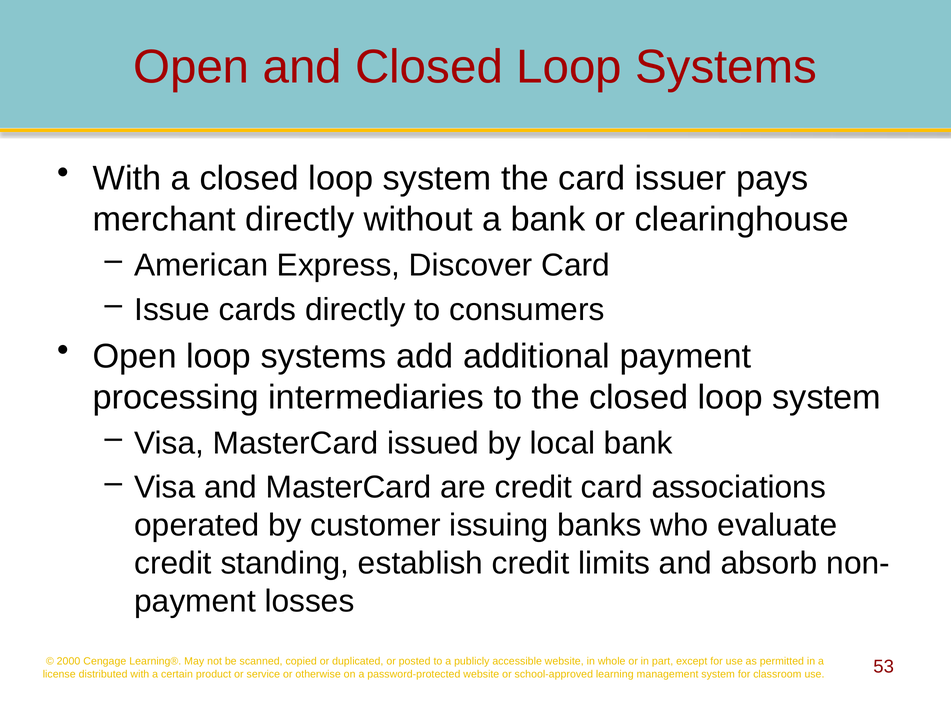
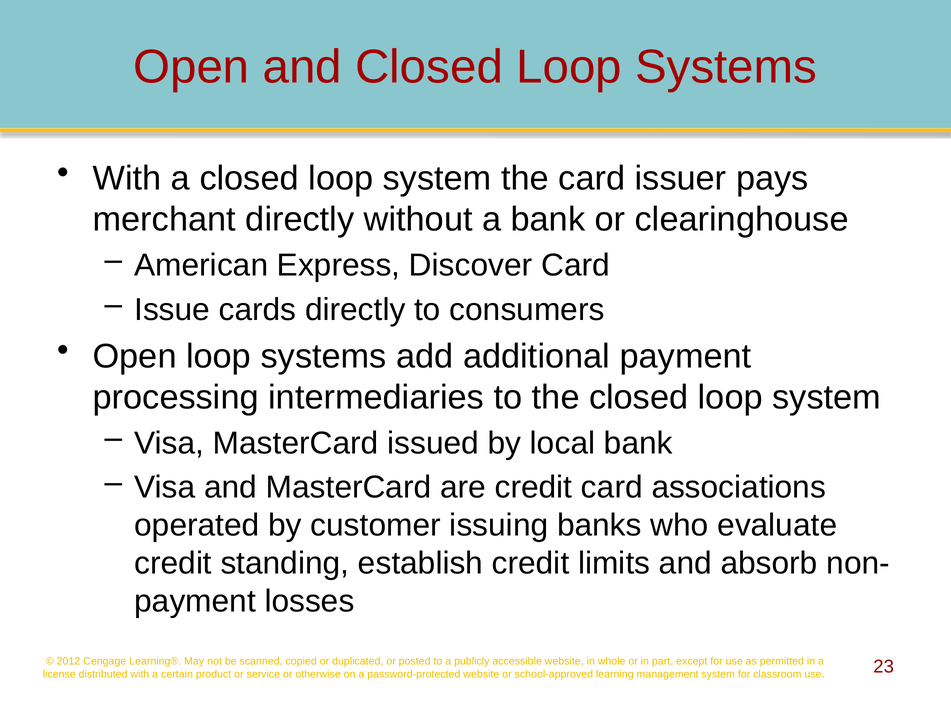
2000: 2000 -> 2012 (68, 662)
53: 53 -> 23 (884, 667)
